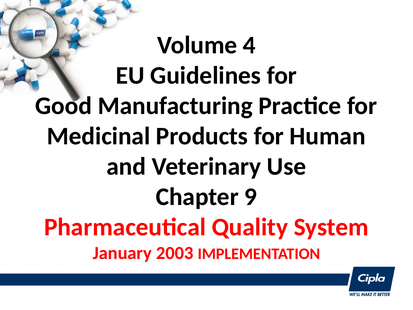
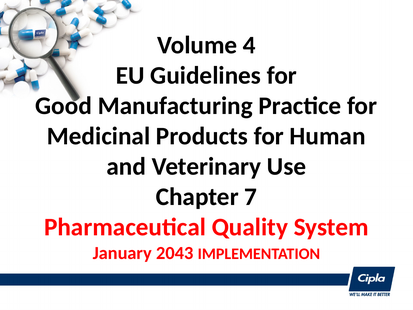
9: 9 -> 7 (251, 197)
2003: 2003 -> 2043 (175, 253)
